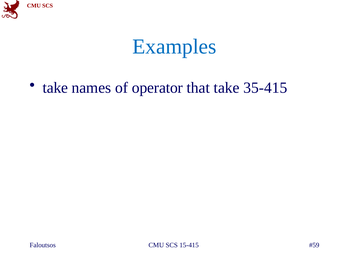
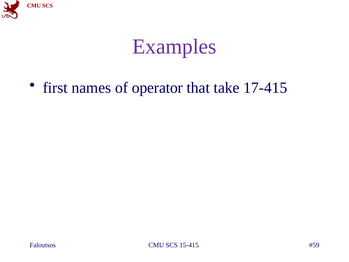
Examples colour: blue -> purple (174, 47)
take: take -> first (55, 88)
35-415: 35-415 -> 17-415 (265, 88)
